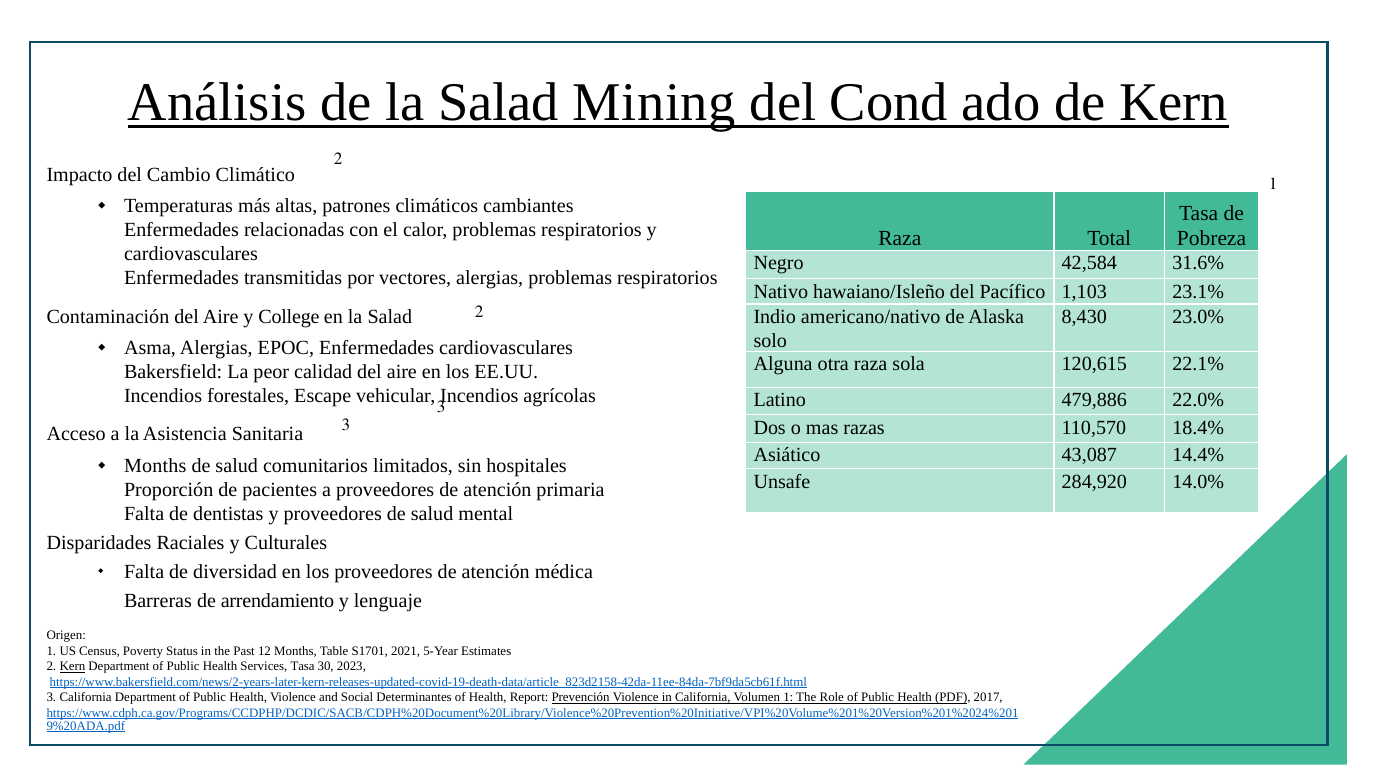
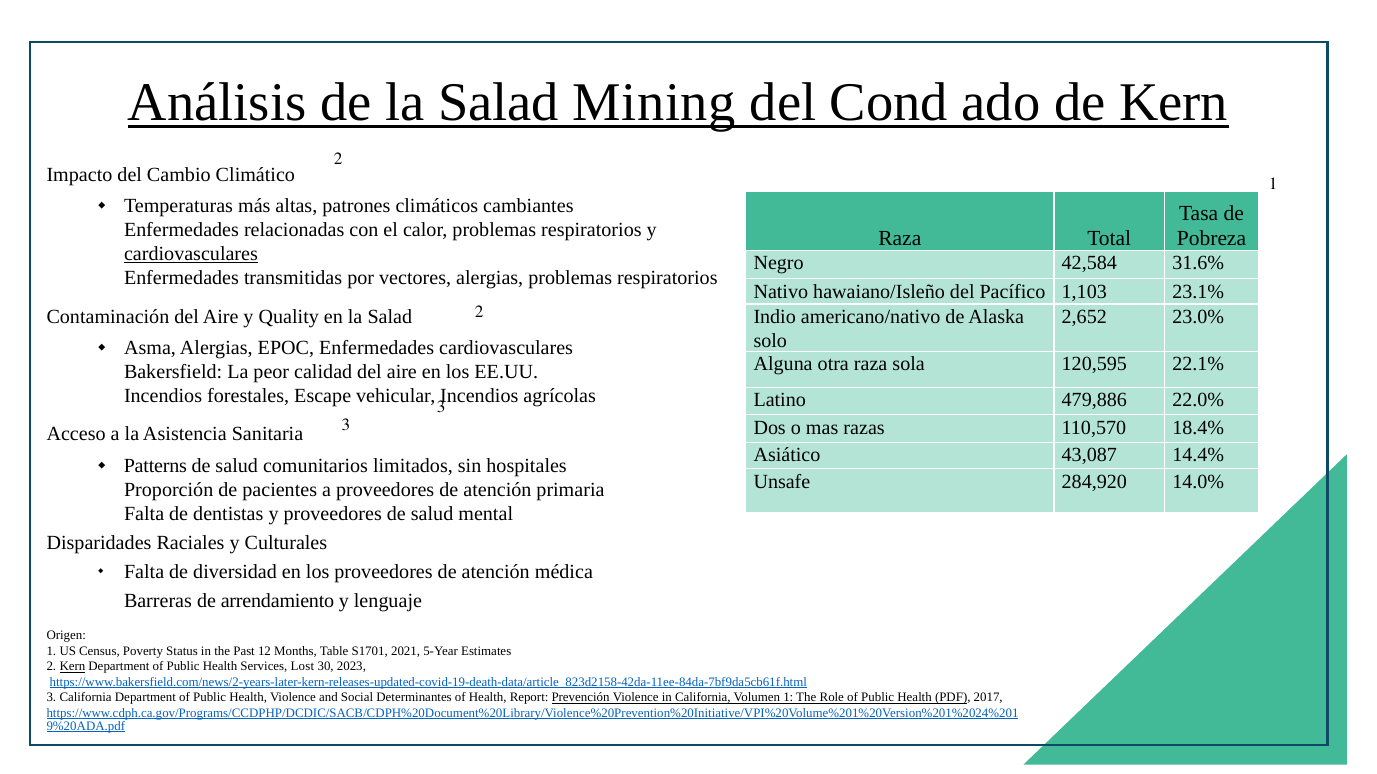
cardiovasculares underline: none -> present (191, 254)
College: College -> Quality (289, 317)
8,430: 8,430 -> 2,652 (1084, 317)
120,615: 120,615 -> 120,595 (1094, 365)
Months: Months -> Patterns (155, 466)
Services Tasa: Tasa -> Lost (302, 667)
